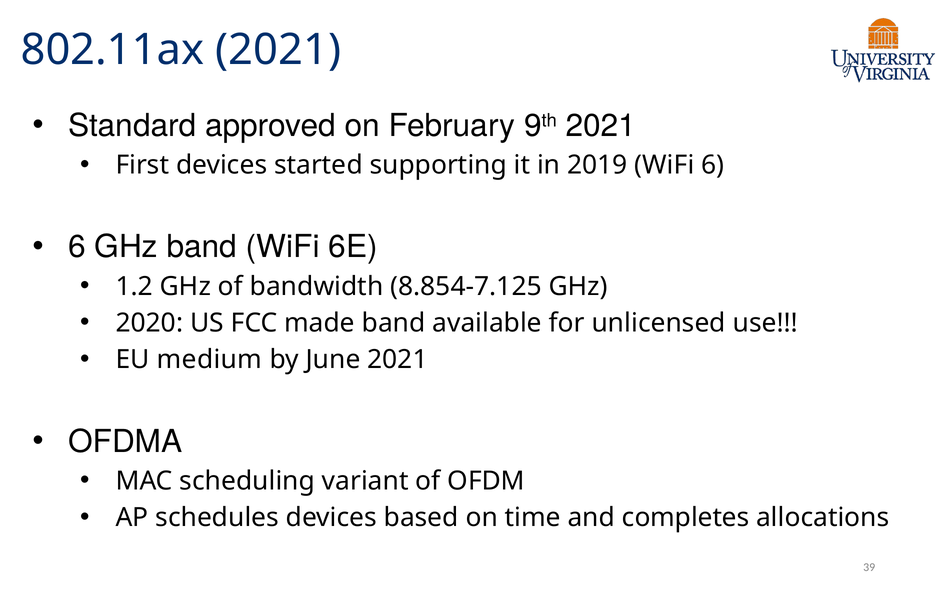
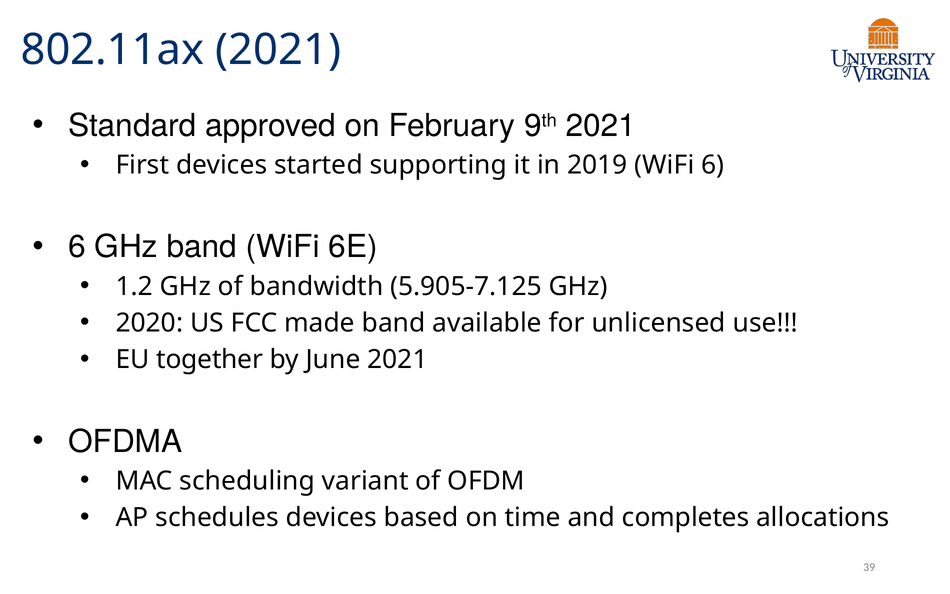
8.854-7.125: 8.854-7.125 -> 5.905-7.125 (466, 286)
medium: medium -> together (210, 360)
